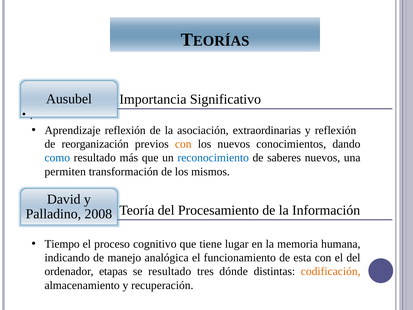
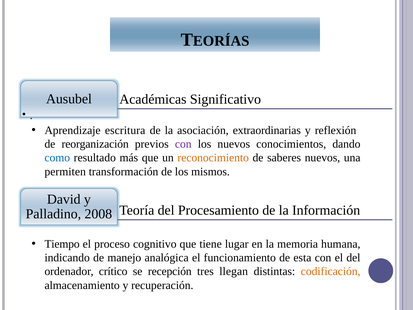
Importancia: Importancia -> Académicas (153, 99)
Aprendizaje reflexión: reflexión -> escritura (125, 130)
con colour: orange -> purple (183, 144)
reconocimiento colour: blue -> orange (213, 158)
etapas: etapas -> crítico (113, 271)
se resultado: resultado -> recepción (170, 271)
dónde: dónde -> llegan (234, 271)
